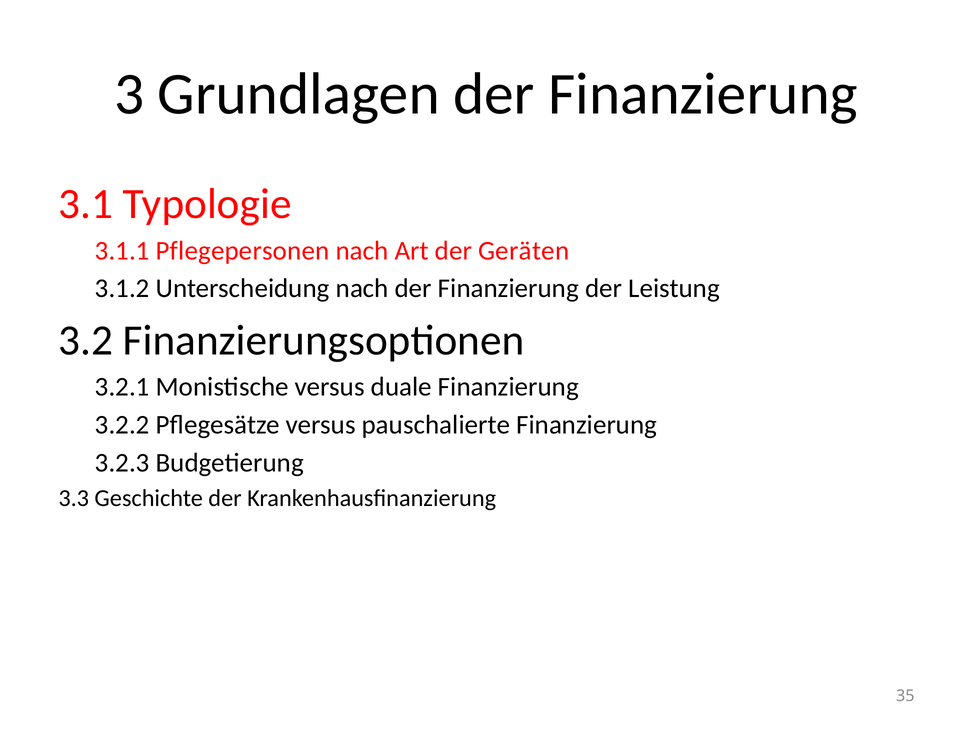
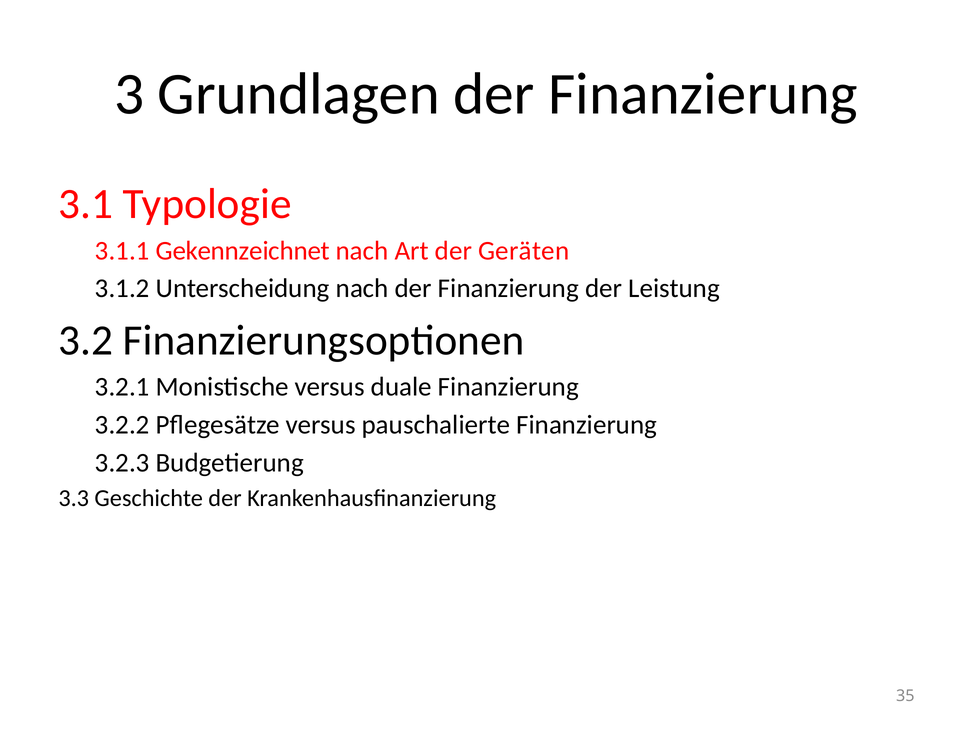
Pflegepersonen: Pflegepersonen -> Gekennzeichnet (243, 251)
